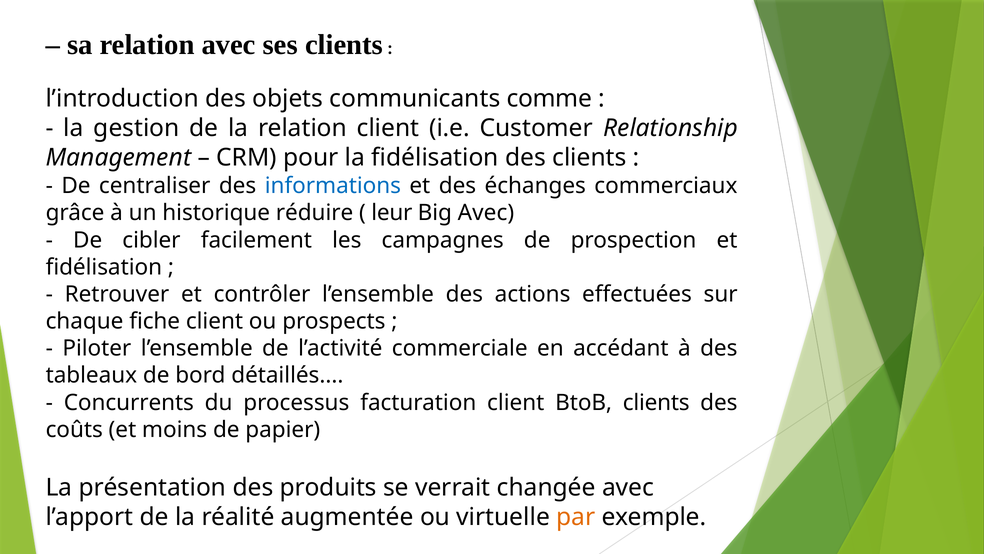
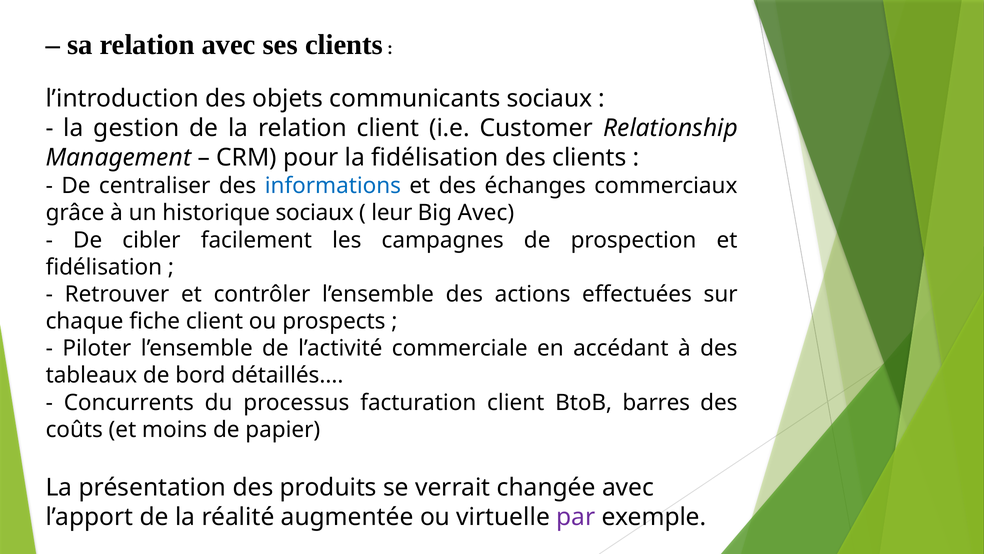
communicants comme: comme -> sociaux (549, 99)
historique réduire: réduire -> sociaux (315, 213)
BtoB clients: clients -> barres (656, 402)
par colour: orange -> purple (576, 517)
